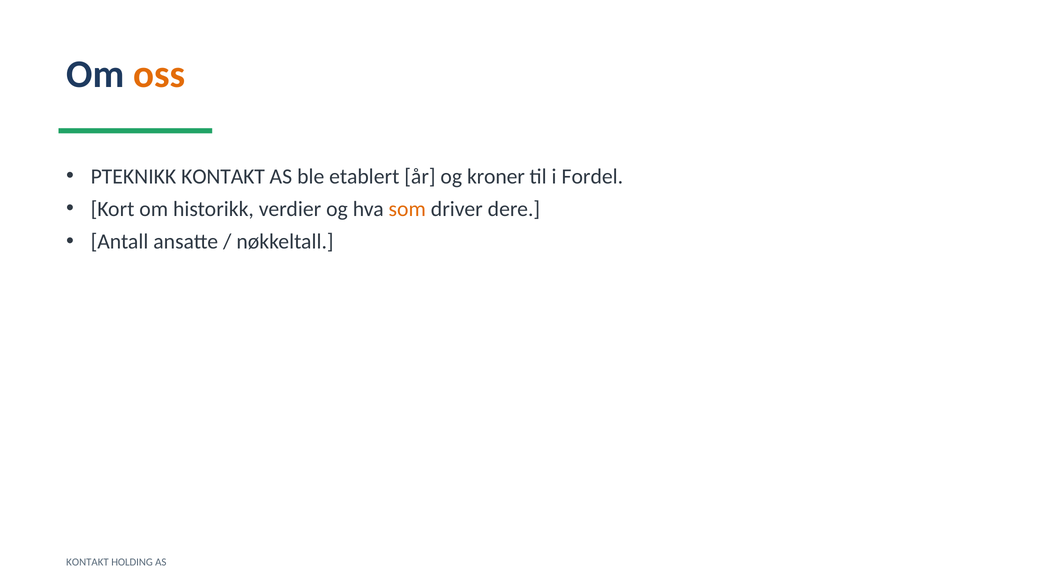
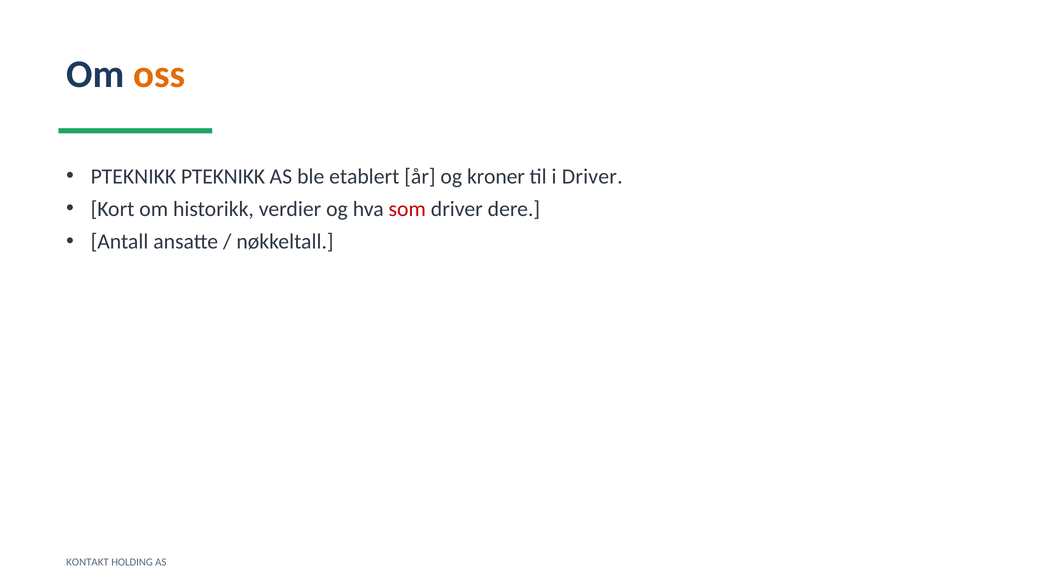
PTEKNIKK KONTAKT: KONTAKT -> PTEKNIKK (223, 176)
i Fordel: Fordel -> Driver (592, 176)
som colour: orange -> red (407, 209)
